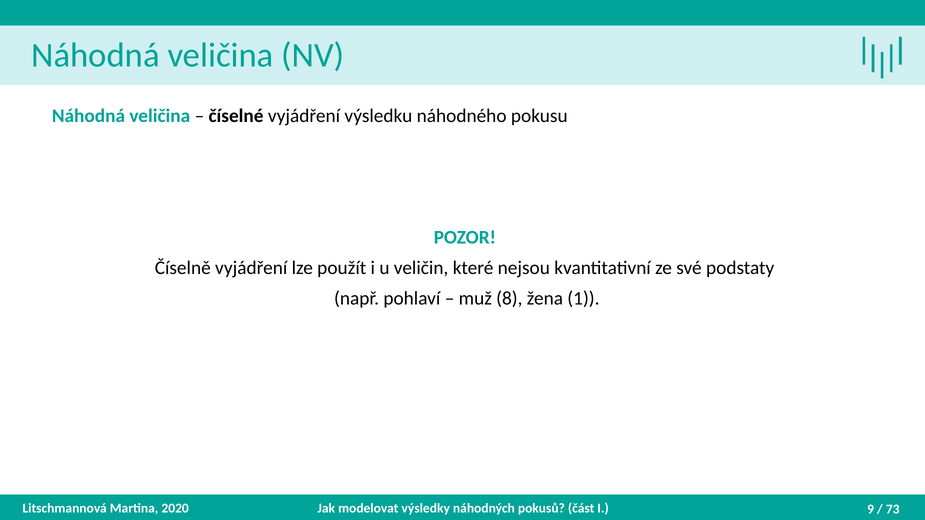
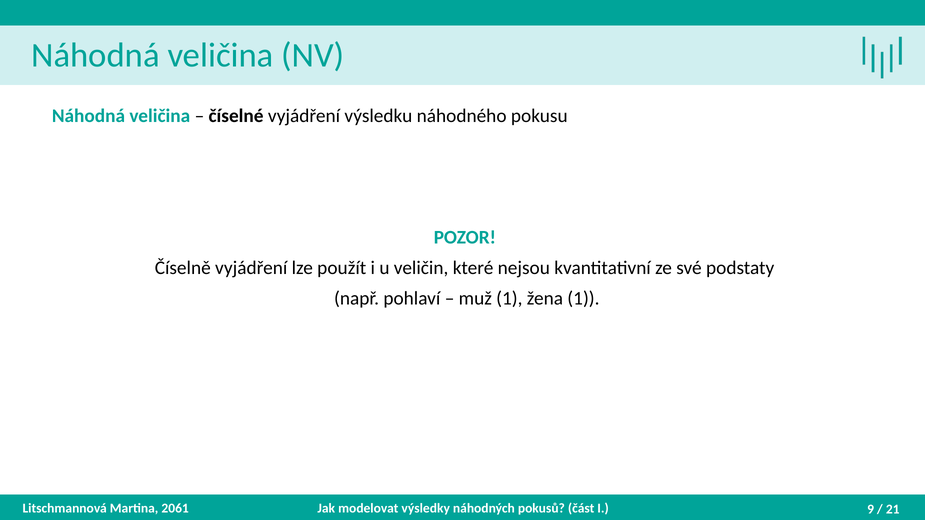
muž 8: 8 -> 1 (509, 299)
2020: 2020 -> 2061 (175, 508)
73: 73 -> 21 (893, 509)
